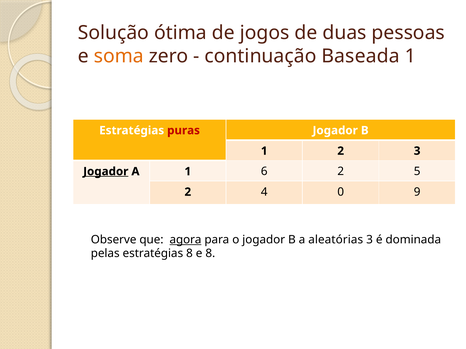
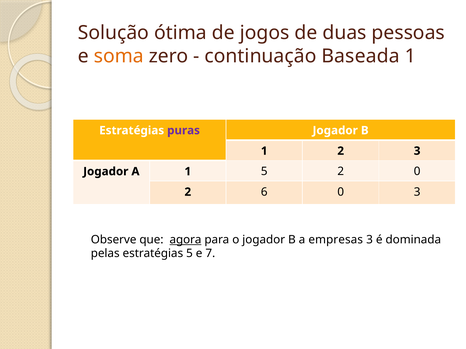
puras colour: red -> purple (184, 131)
Jogador underline: present -> none (106, 172)
1 6: 6 -> 5 (264, 172)
2 5: 5 -> 0 (417, 172)
4: 4 -> 6 (264, 192)
0 9: 9 -> 3 (417, 192)
aleatórias: aleatórias -> empresas (336, 240)
estratégias 8: 8 -> 5 (189, 254)
e 8: 8 -> 7 (210, 254)
